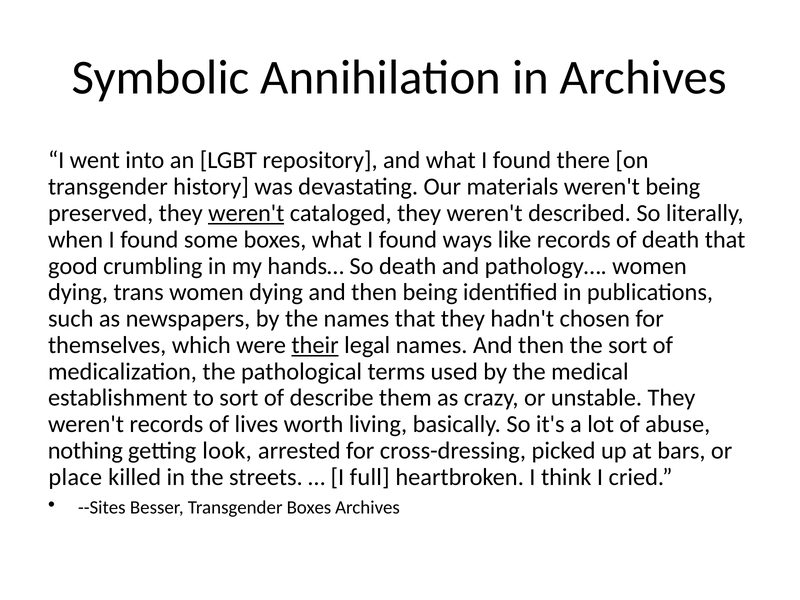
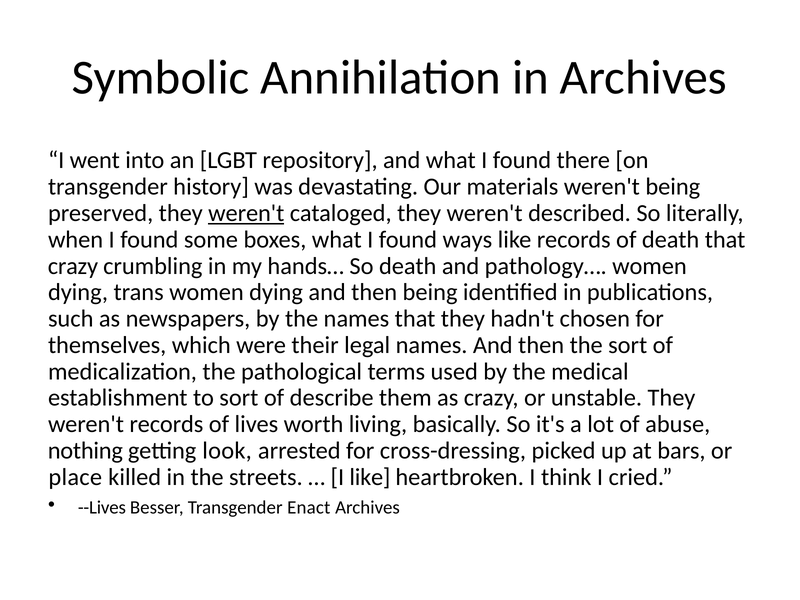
good: good -> crazy (73, 266)
their underline: present -> none (315, 345)
I full: full -> like (370, 477)
--Sites: --Sites -> --Lives (102, 508)
Transgender Boxes: Boxes -> Enact (309, 508)
